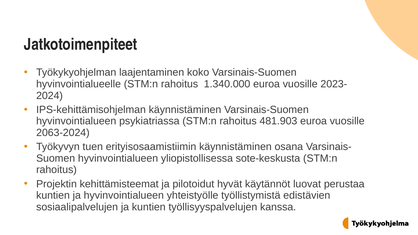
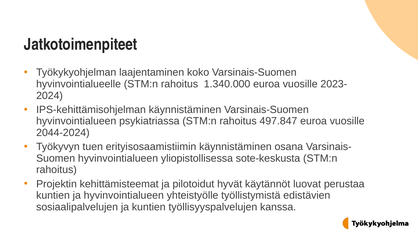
481.903: 481.903 -> 497.847 (278, 121)
2063-2024: 2063-2024 -> 2044-2024 (63, 133)
